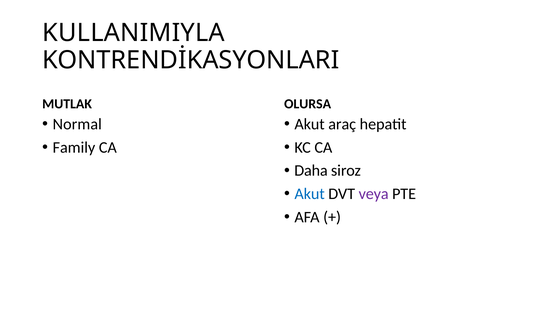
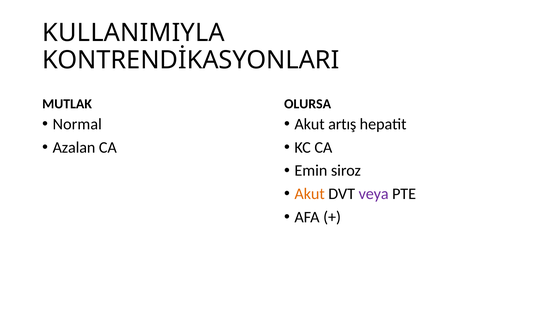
araç: araç -> artış (342, 124)
Family: Family -> Azalan (74, 148)
Daha: Daha -> Emin (311, 171)
Akut colour: blue -> orange (310, 194)
